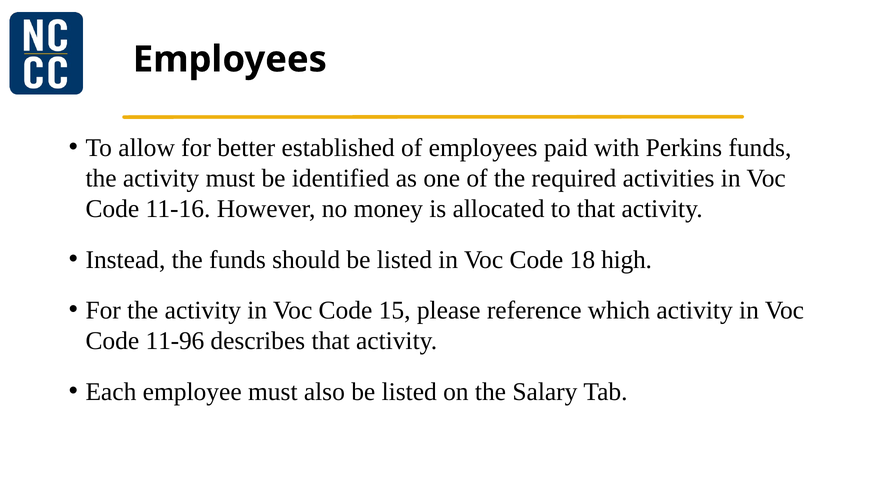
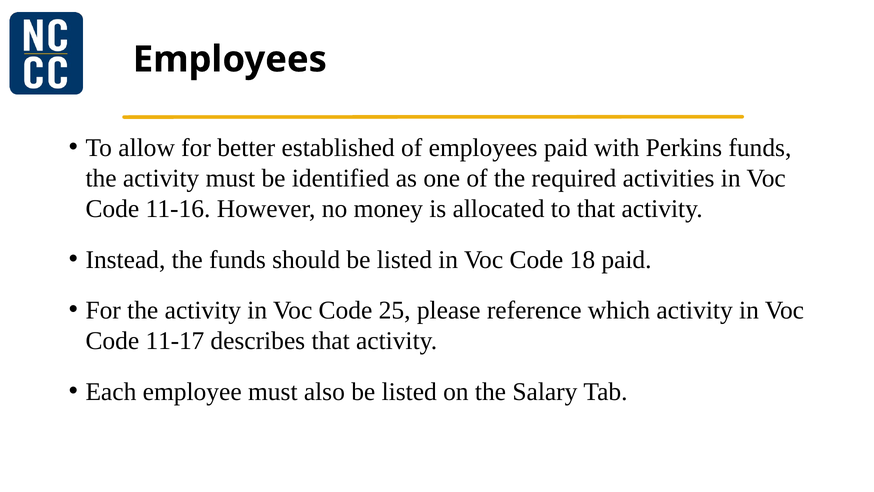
18 high: high -> paid (626, 259)
15: 15 -> 25 (395, 310)
11-96: 11-96 -> 11-17 (175, 341)
